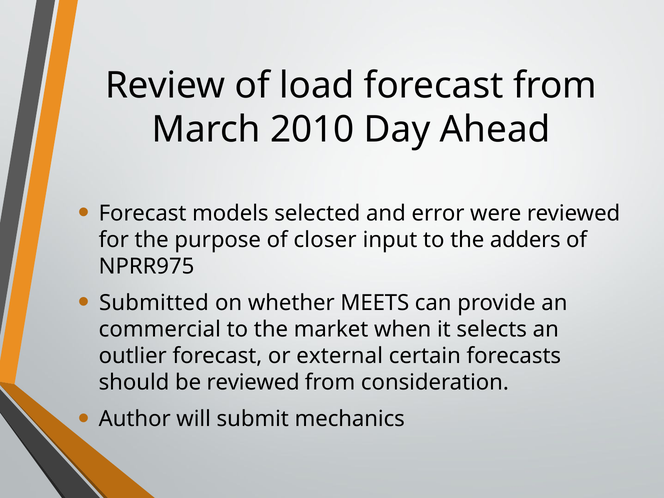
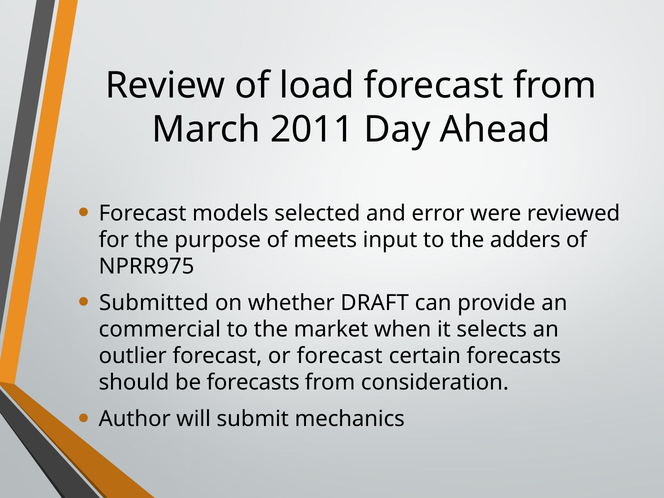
2010: 2010 -> 2011 (312, 130)
closer: closer -> meets (325, 240)
MEETS: MEETS -> DRAFT (375, 303)
or external: external -> forecast (340, 356)
be reviewed: reviewed -> forecasts (253, 383)
